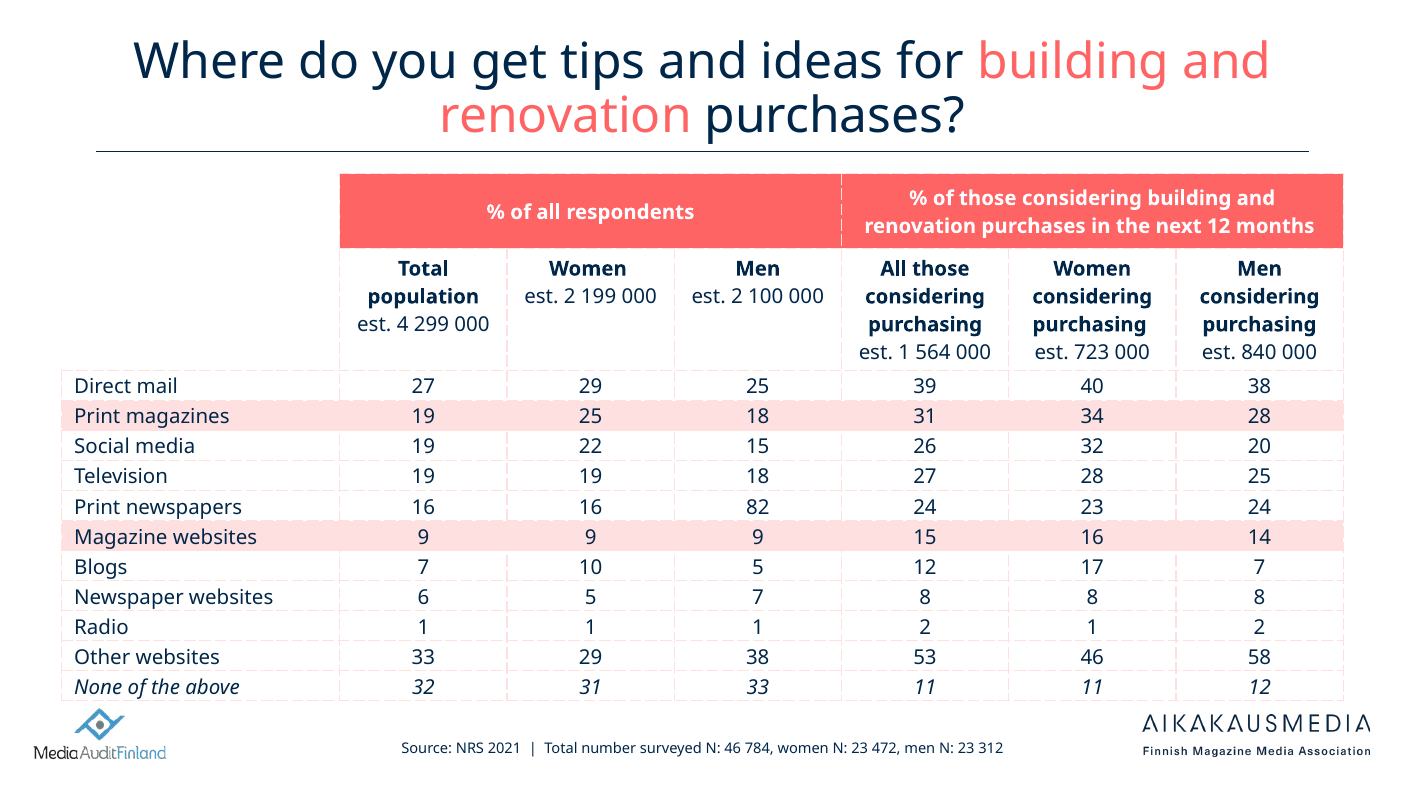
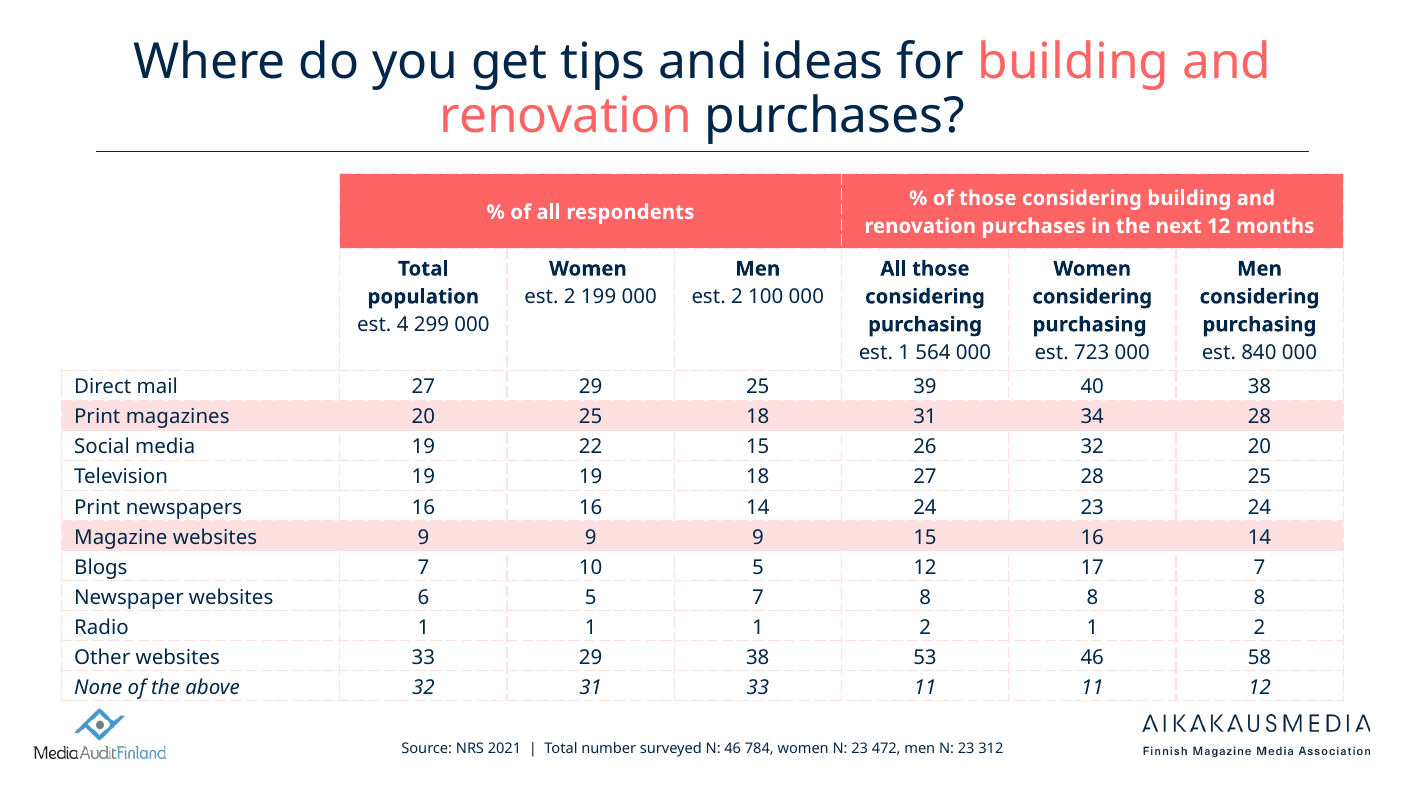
magazines 19: 19 -> 20 (423, 417)
16 16 82: 82 -> 14 (758, 507)
